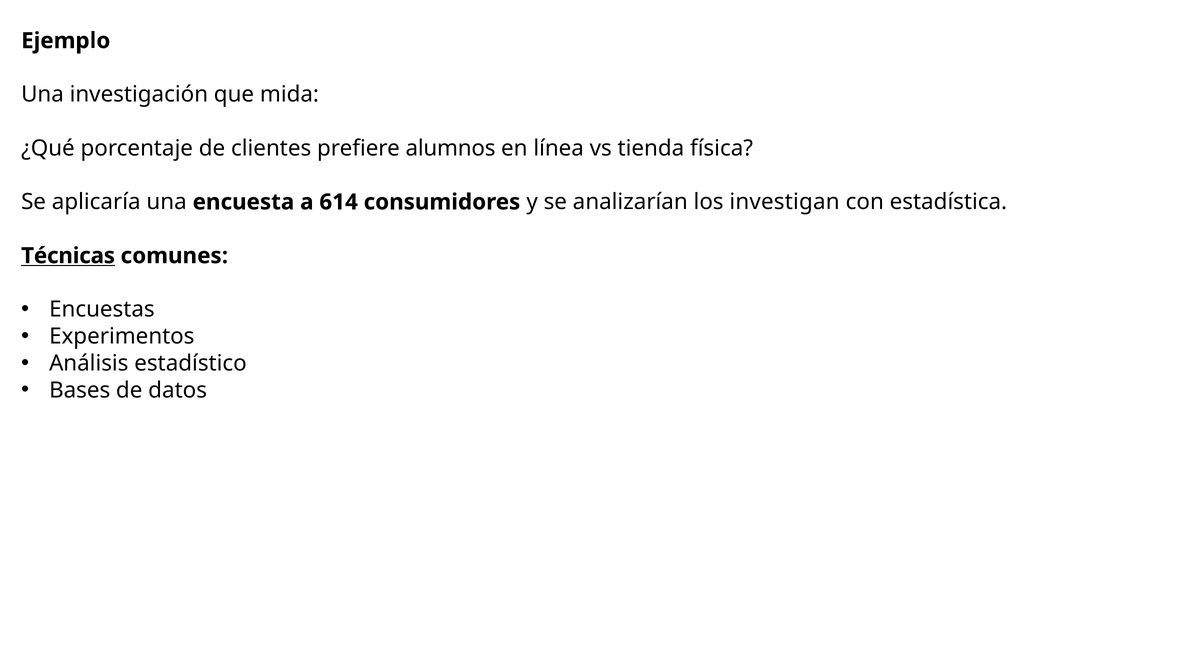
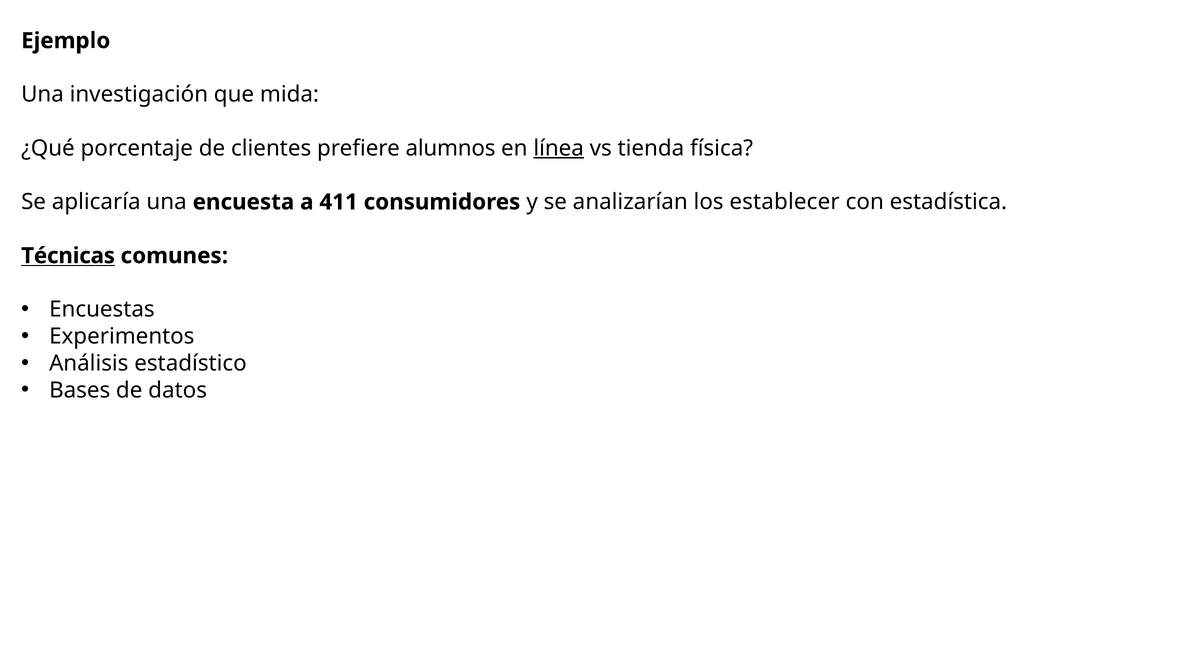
línea underline: none -> present (559, 148)
614: 614 -> 411 (339, 202)
investigan: investigan -> establecer (785, 202)
